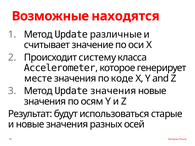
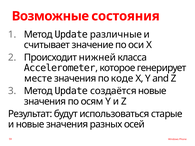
находятся: находятся -> состояния (126, 16)
систему: систему -> нижней (97, 57)
Update значения: значения -> создаётся (113, 91)
